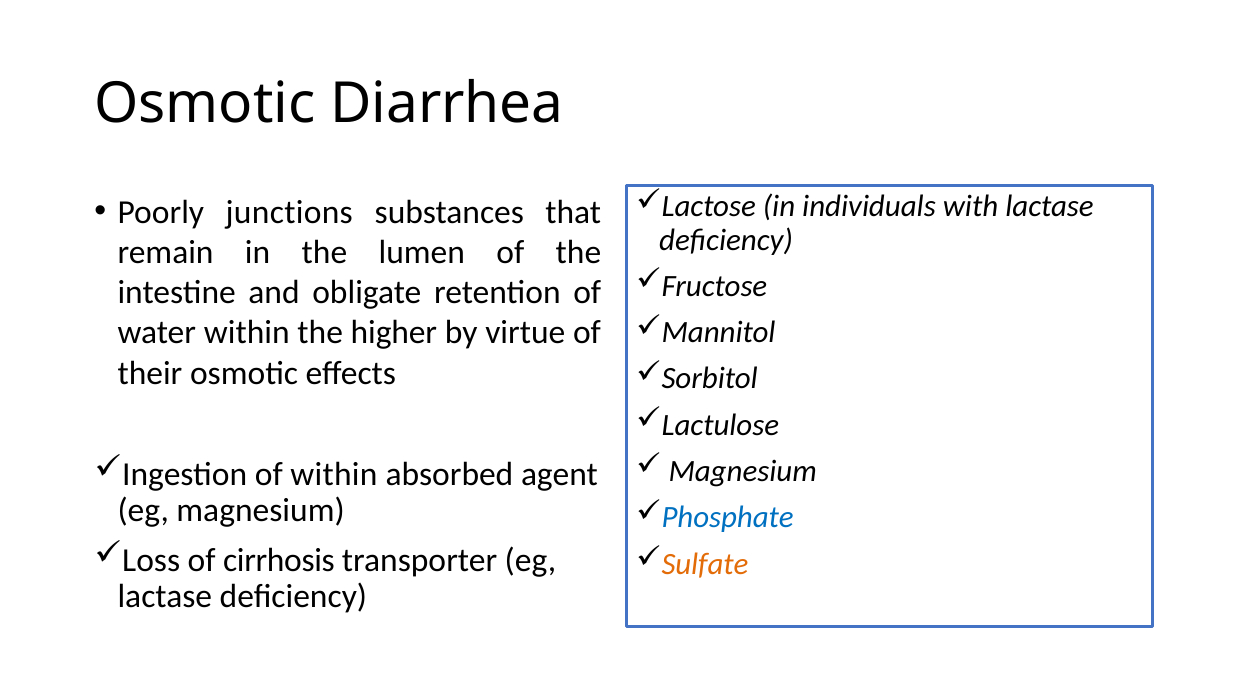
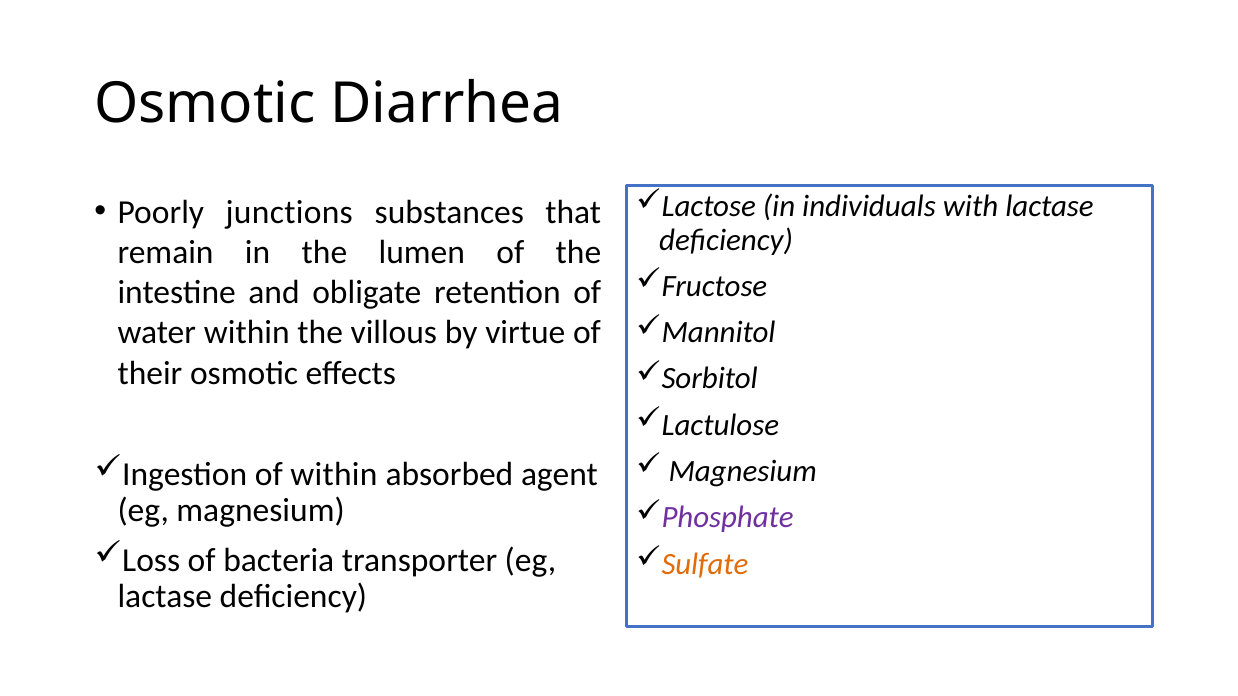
higher: higher -> villous (394, 333)
Phosphate colour: blue -> purple (728, 518)
cirrhosis: cirrhosis -> bacteria (279, 560)
